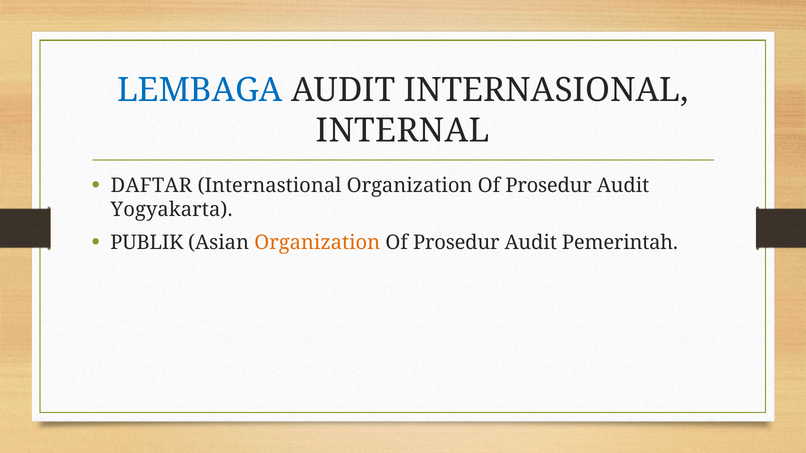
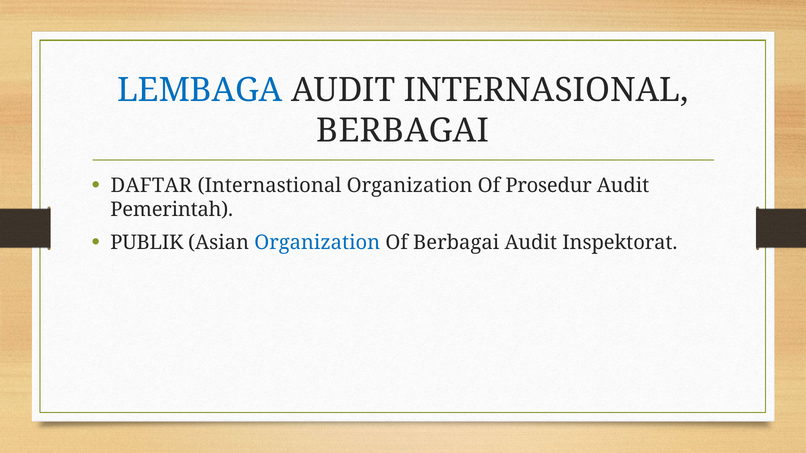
INTERNAL: INTERNAL -> BERBAGAI (403, 131)
Yogyakarta: Yogyakarta -> Pemerintah (172, 210)
Organization colour: orange -> blue (317, 243)
Prosedur: Prosedur -> Berbagai (456, 243)
Pemerintah: Pemerintah -> Inspektorat (620, 243)
